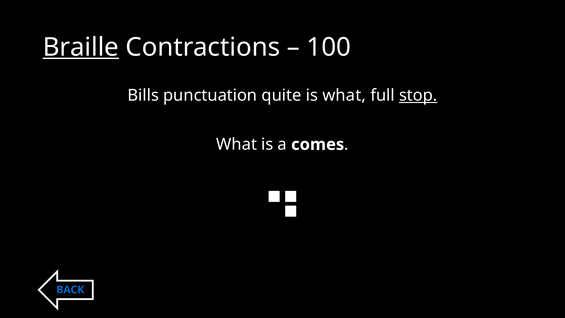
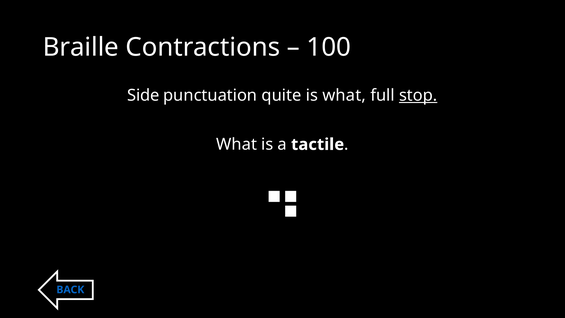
Braille underline: present -> none (81, 47)
Bills: Bills -> Side (143, 95)
comes: comes -> tactile (318, 144)
